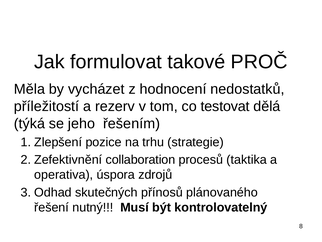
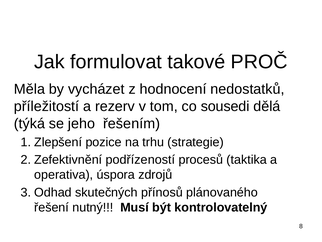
testovat: testovat -> sousedi (225, 106)
collaboration: collaboration -> podřízeností (140, 159)
